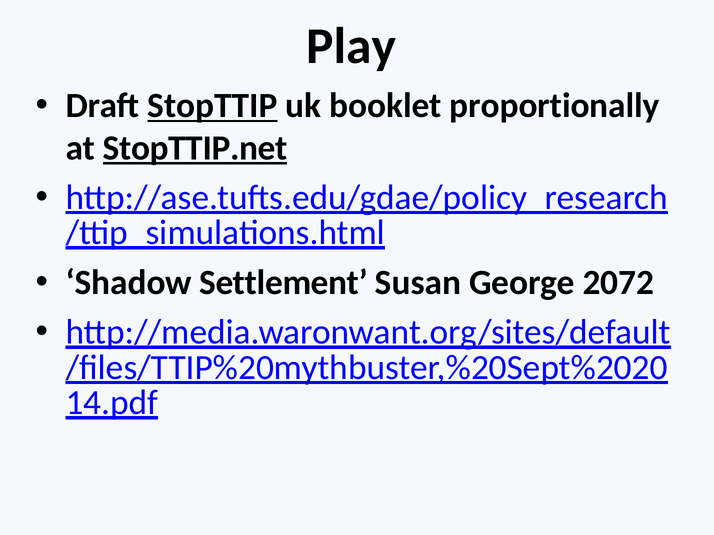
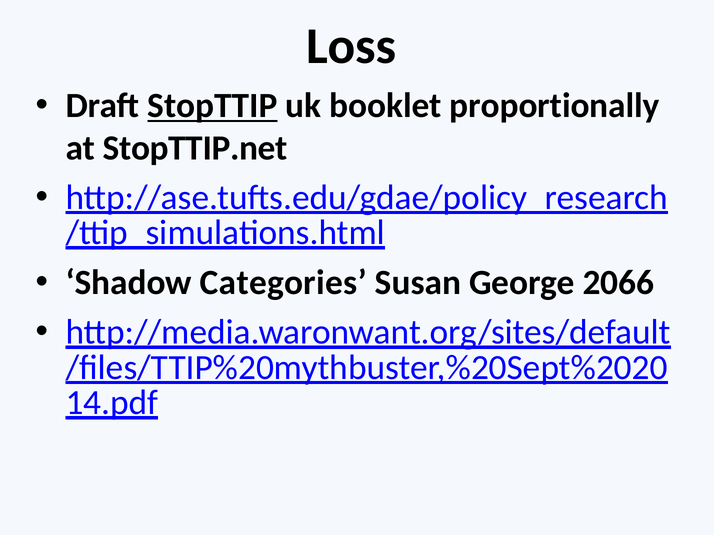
Play: Play -> Loss (351, 46)
StopTTIP.net underline: present -> none (195, 148)
Settlement: Settlement -> Categories (283, 283)
2072: 2072 -> 2066 (618, 283)
